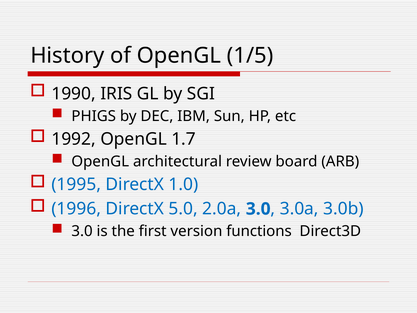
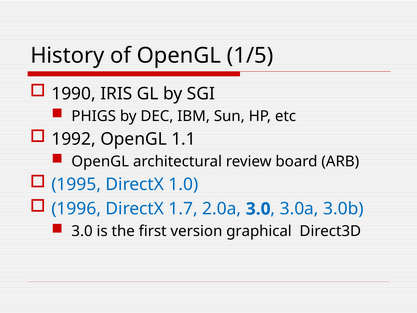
1.7: 1.7 -> 1.1 (184, 139)
5.0: 5.0 -> 1.7 (183, 209)
functions: functions -> graphical (259, 231)
